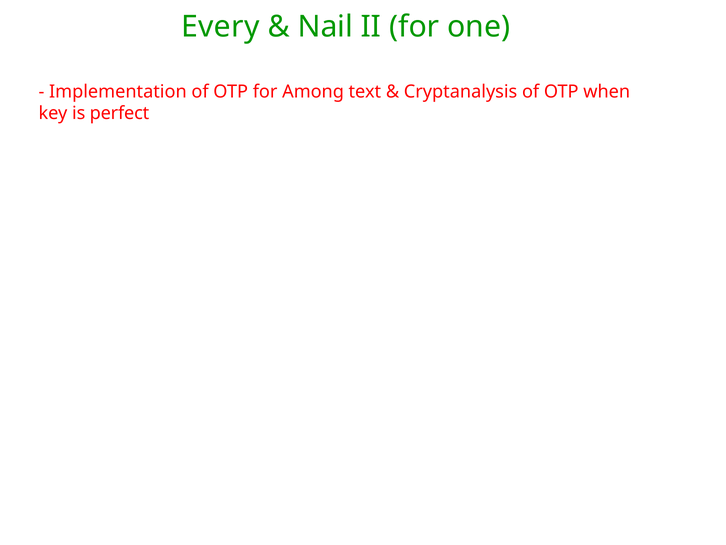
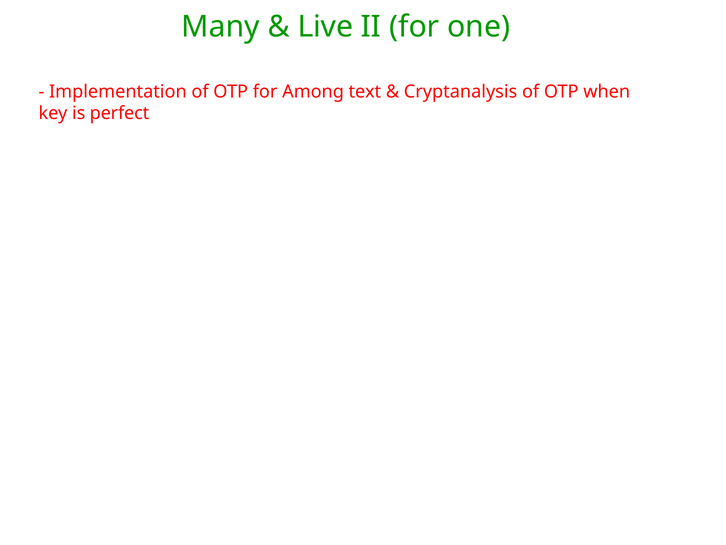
Every: Every -> Many (220, 26)
Nail: Nail -> Live (325, 26)
